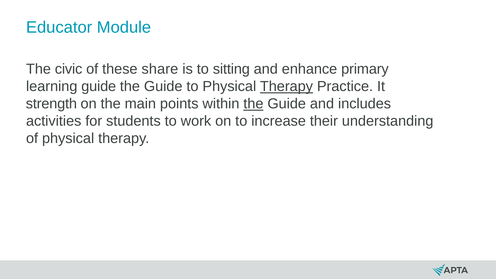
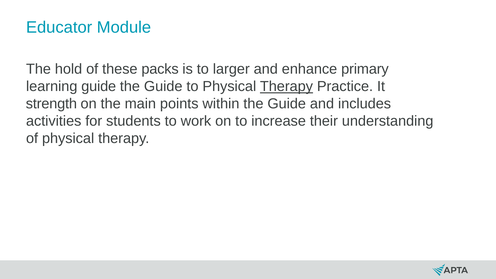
civic: civic -> hold (69, 69)
share: share -> packs (160, 69)
sitting: sitting -> larger (231, 69)
the underline: present -> none (253, 104)
